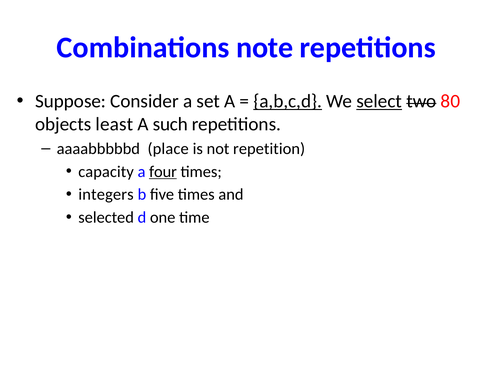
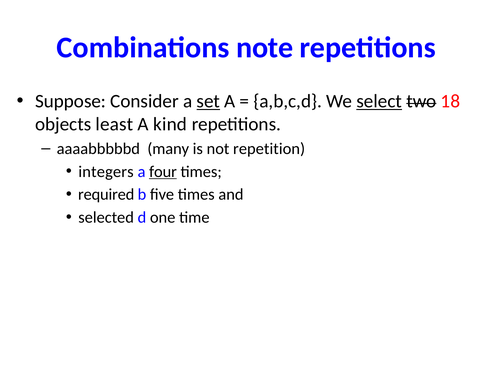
set underline: none -> present (208, 102)
a,b,c,d underline: present -> none (288, 102)
80: 80 -> 18 (450, 102)
such: such -> kind (170, 125)
place: place -> many (168, 149)
capacity: capacity -> integers (106, 172)
integers: integers -> required (106, 195)
